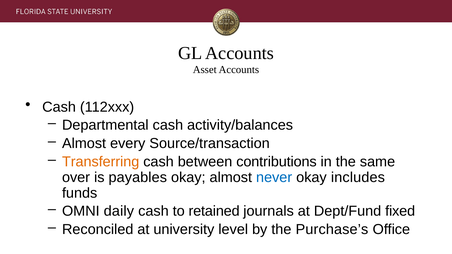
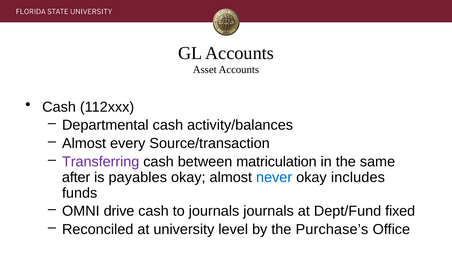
Transferring colour: orange -> purple (101, 162)
contributions: contributions -> matriculation (276, 162)
over: over -> after (76, 178)
daily: daily -> drive (119, 211)
to retained: retained -> journals (214, 211)
